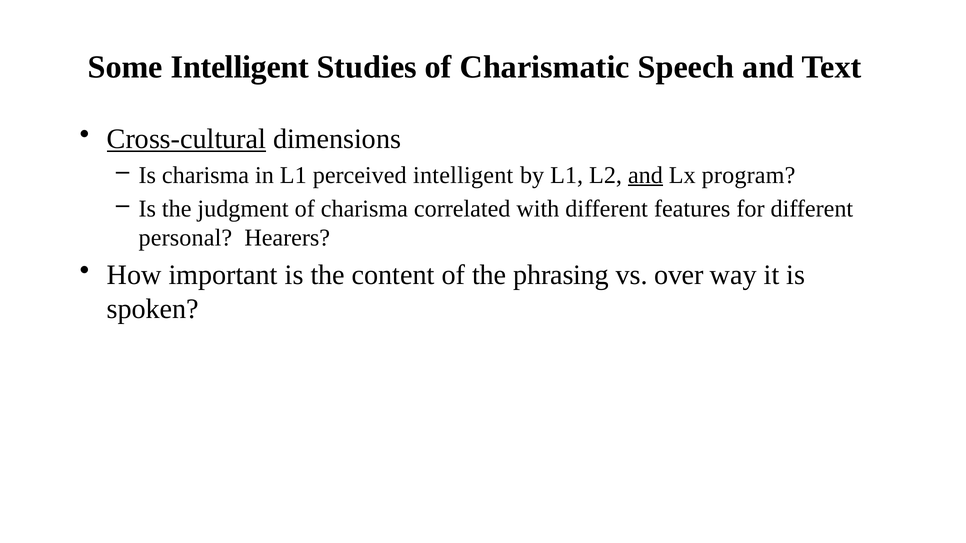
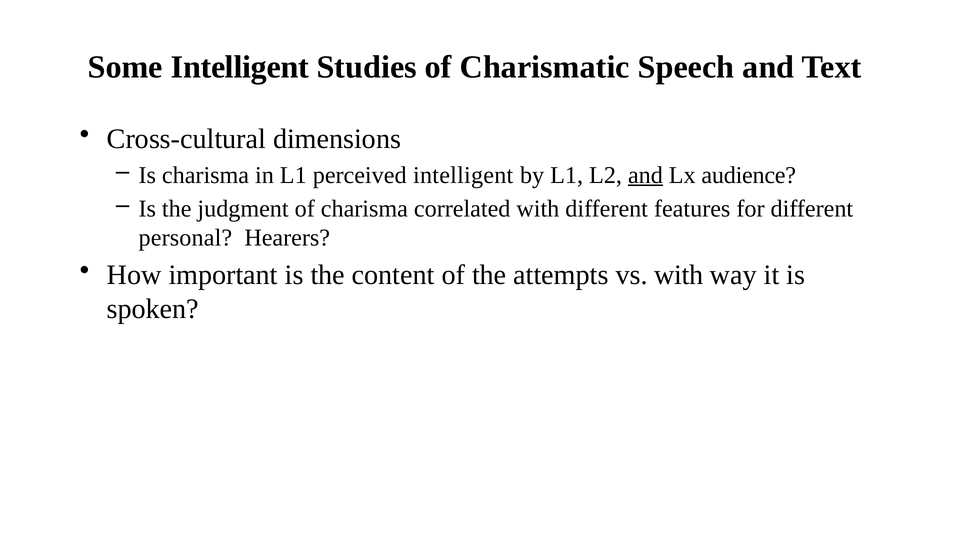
Cross-cultural underline: present -> none (186, 139)
program: program -> audience (749, 175)
phrasing: phrasing -> attempts (561, 275)
vs over: over -> with (679, 275)
